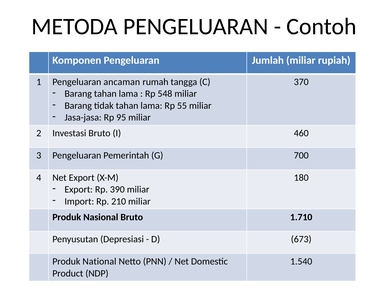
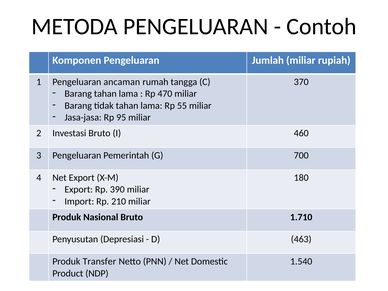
548: 548 -> 470 (165, 94)
673: 673 -> 463 (301, 239)
National: National -> Transfer (99, 262)
